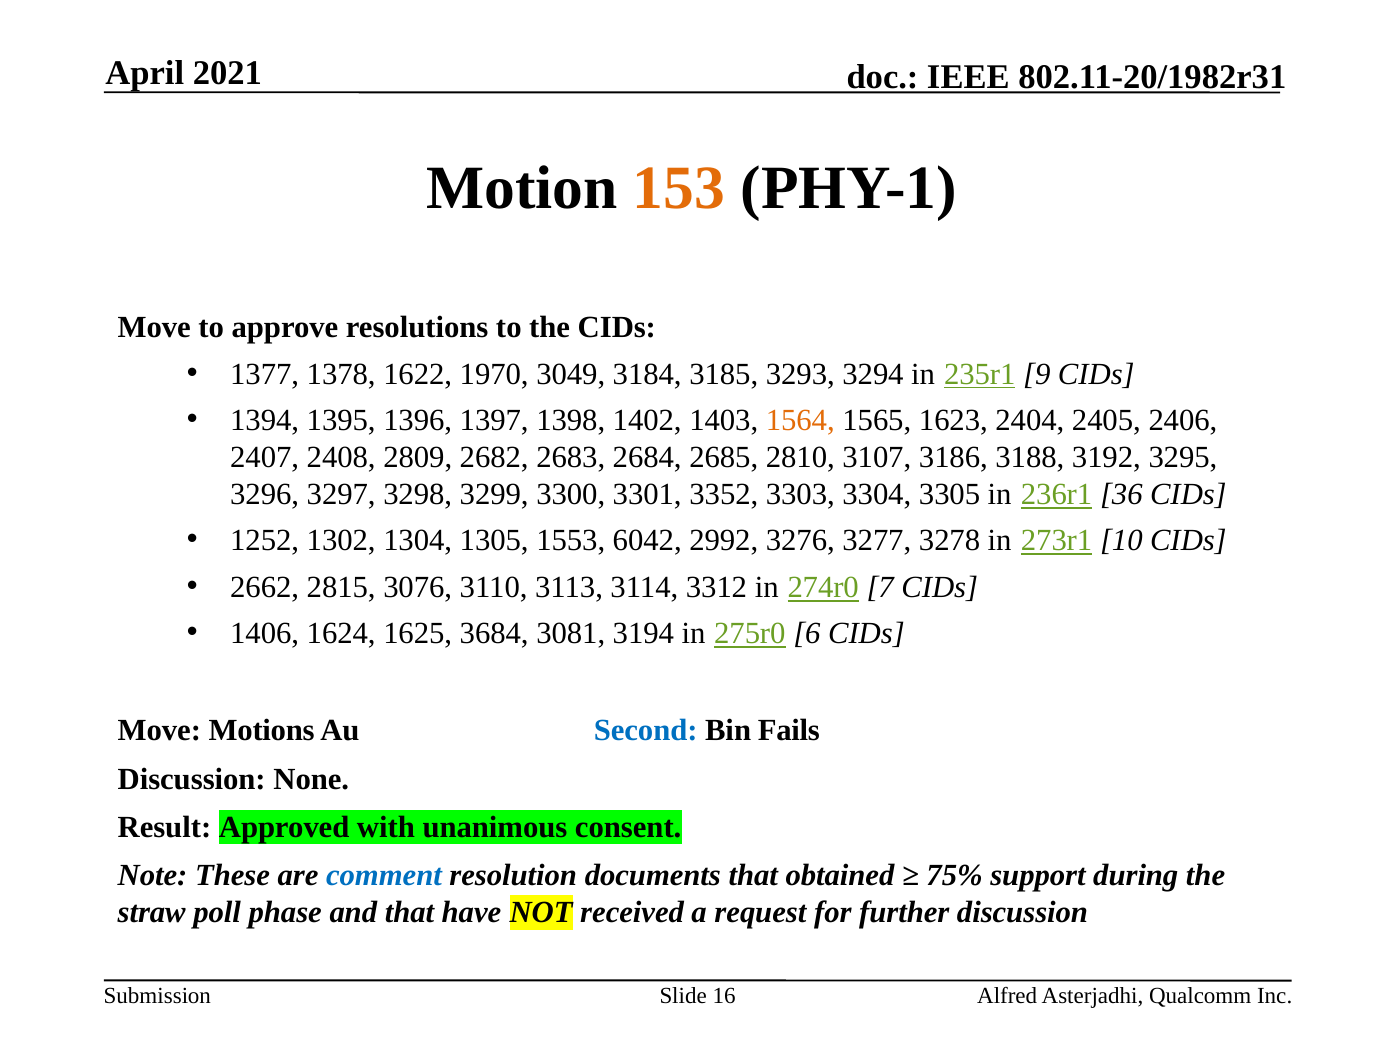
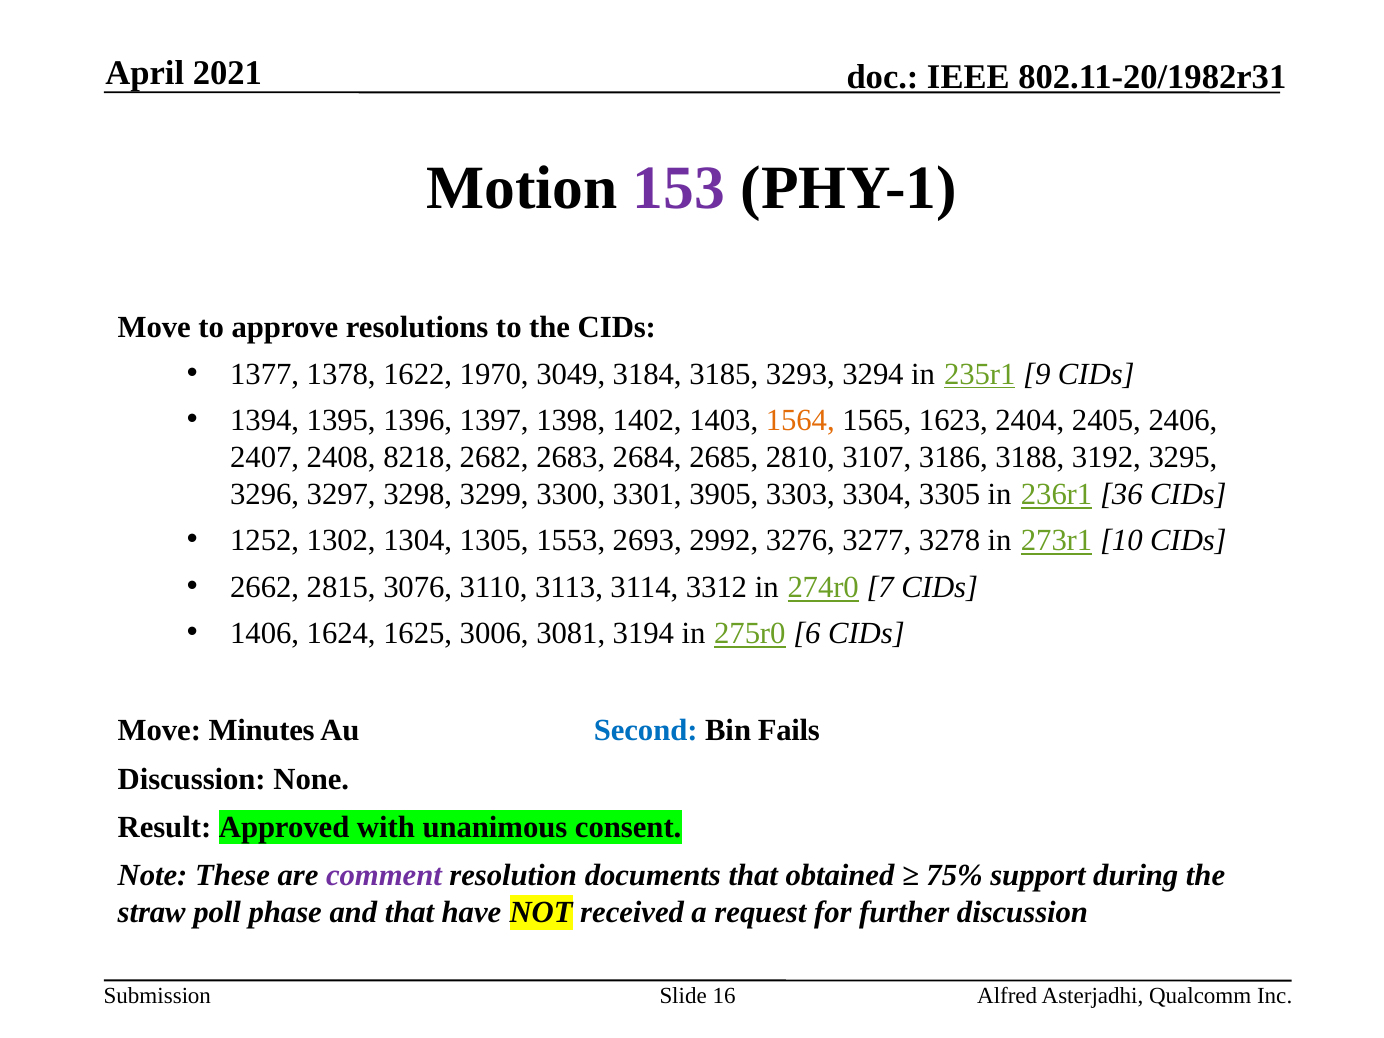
153 colour: orange -> purple (679, 189)
2809: 2809 -> 8218 (418, 457)
3352: 3352 -> 3905 (724, 494)
6042: 6042 -> 2693 (647, 541)
3684: 3684 -> 3006 (494, 634)
Motions: Motions -> Minutes (262, 730)
comment colour: blue -> purple (384, 876)
